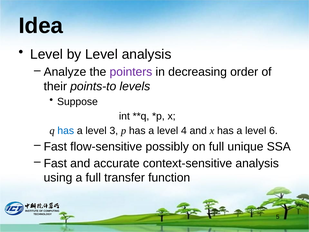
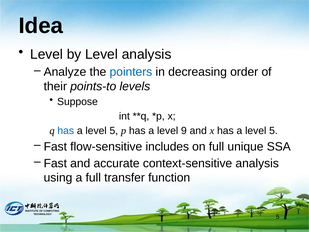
pointers colour: purple -> blue (131, 72)
3: 3 -> 5 (114, 130)
4: 4 -> 9 (184, 130)
6: 6 -> 5 (273, 130)
possibly: possibly -> includes (167, 146)
